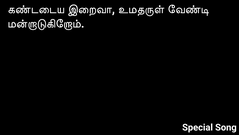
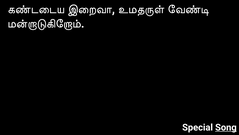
Song underline: none -> present (226, 127)
